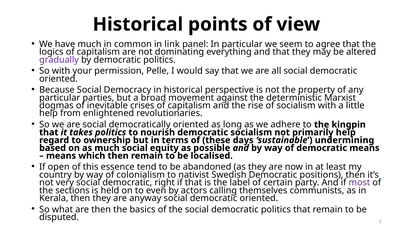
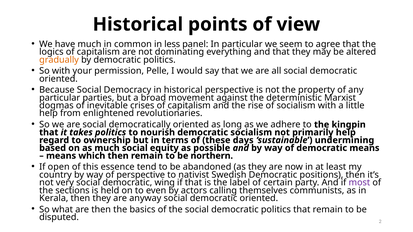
link: link -> less (172, 44)
gradually colour: purple -> orange (59, 60)
localised: localised -> northern (212, 156)
of colonialism: colonialism -> perspective (141, 175)
right: right -> wing (165, 183)
